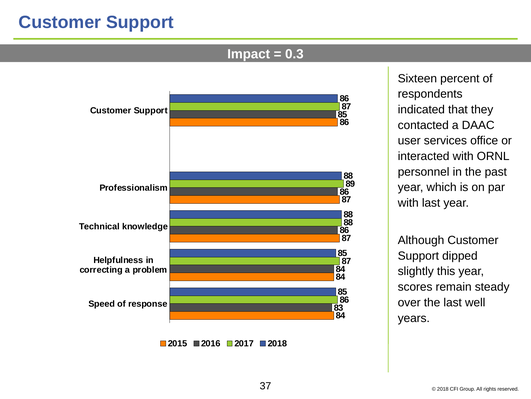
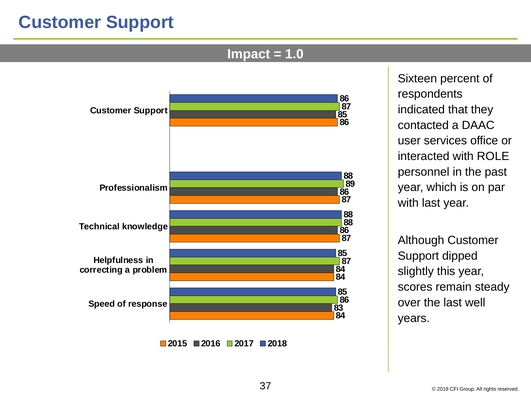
0.3: 0.3 -> 1.0 (294, 54)
ORNL: ORNL -> ROLE (493, 156)
